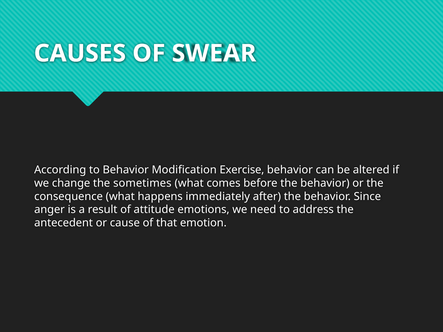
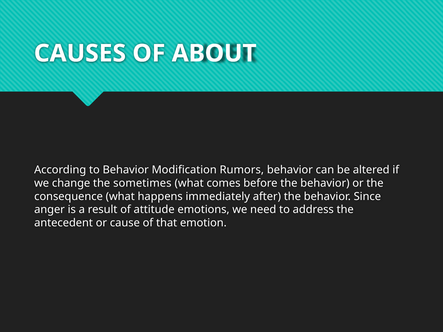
SWEAR: SWEAR -> ABOUT (214, 53)
Exercise: Exercise -> Rumors (242, 170)
